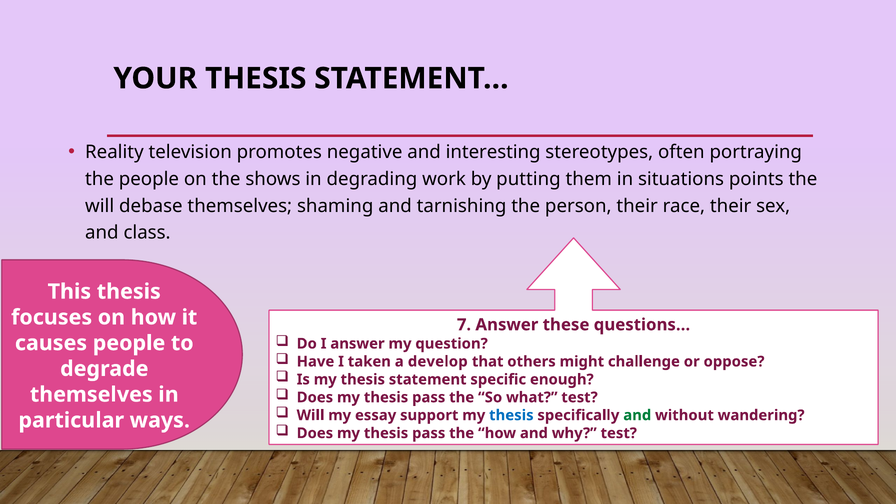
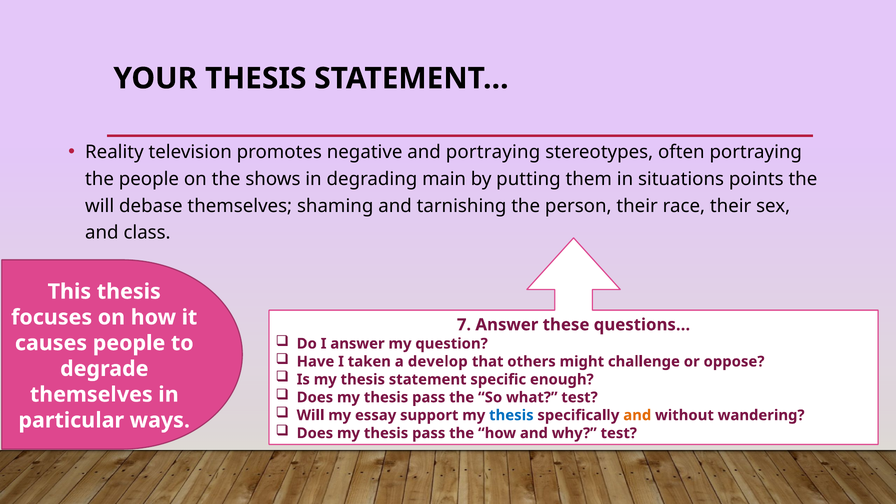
and interesting: interesting -> portraying (493, 152)
work: work -> main (444, 179)
and colour: green -> orange (637, 415)
